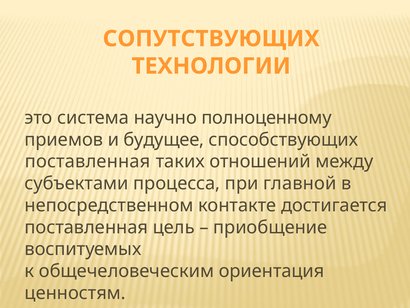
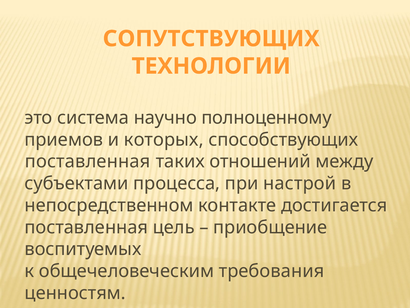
будущее: будущее -> которых (164, 139)
главной: главной -> настрой (300, 183)
ориентация: ориентация -> требования (272, 271)
